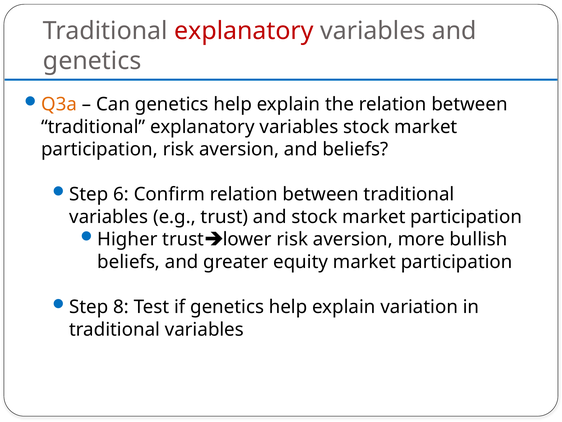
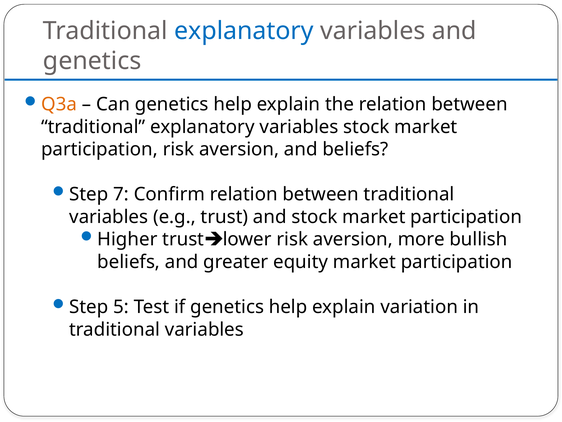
explanatory colour: red -> blue (244, 31)
6: 6 -> 7 (121, 194)
8: 8 -> 5 (121, 307)
